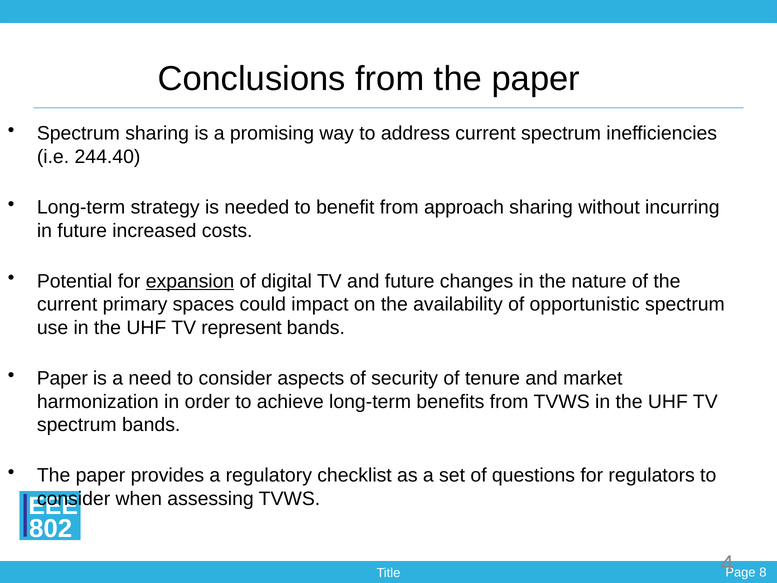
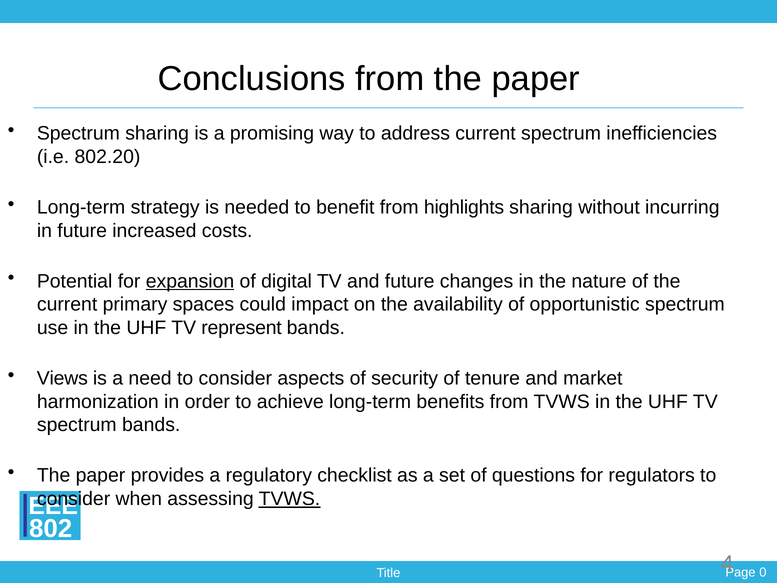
244.40: 244.40 -> 802.20 (108, 157)
approach: approach -> highlights (464, 207)
Paper: Paper -> Views (62, 378)
TVWS underline: none -> present (289, 499)
8: 8 -> 0 (763, 572)
